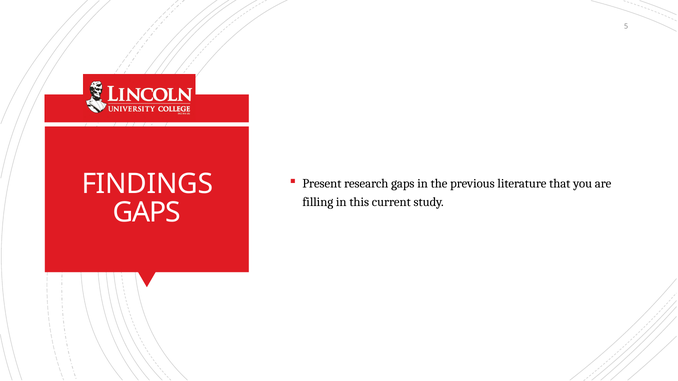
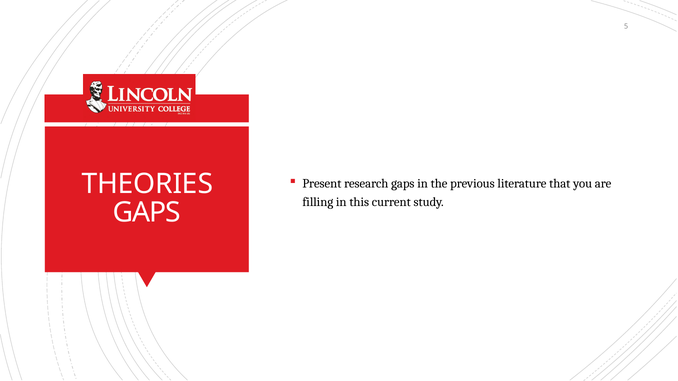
FINDINGS: FINDINGS -> THEORIES (147, 184)
